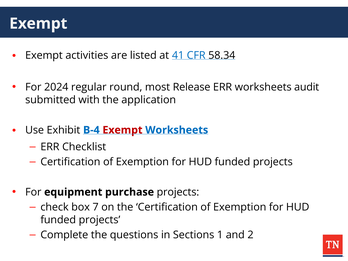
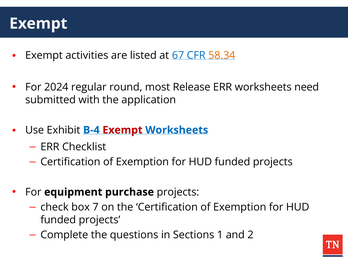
41: 41 -> 67 (178, 55)
58.34 colour: black -> orange (222, 55)
audit: audit -> need (307, 87)
